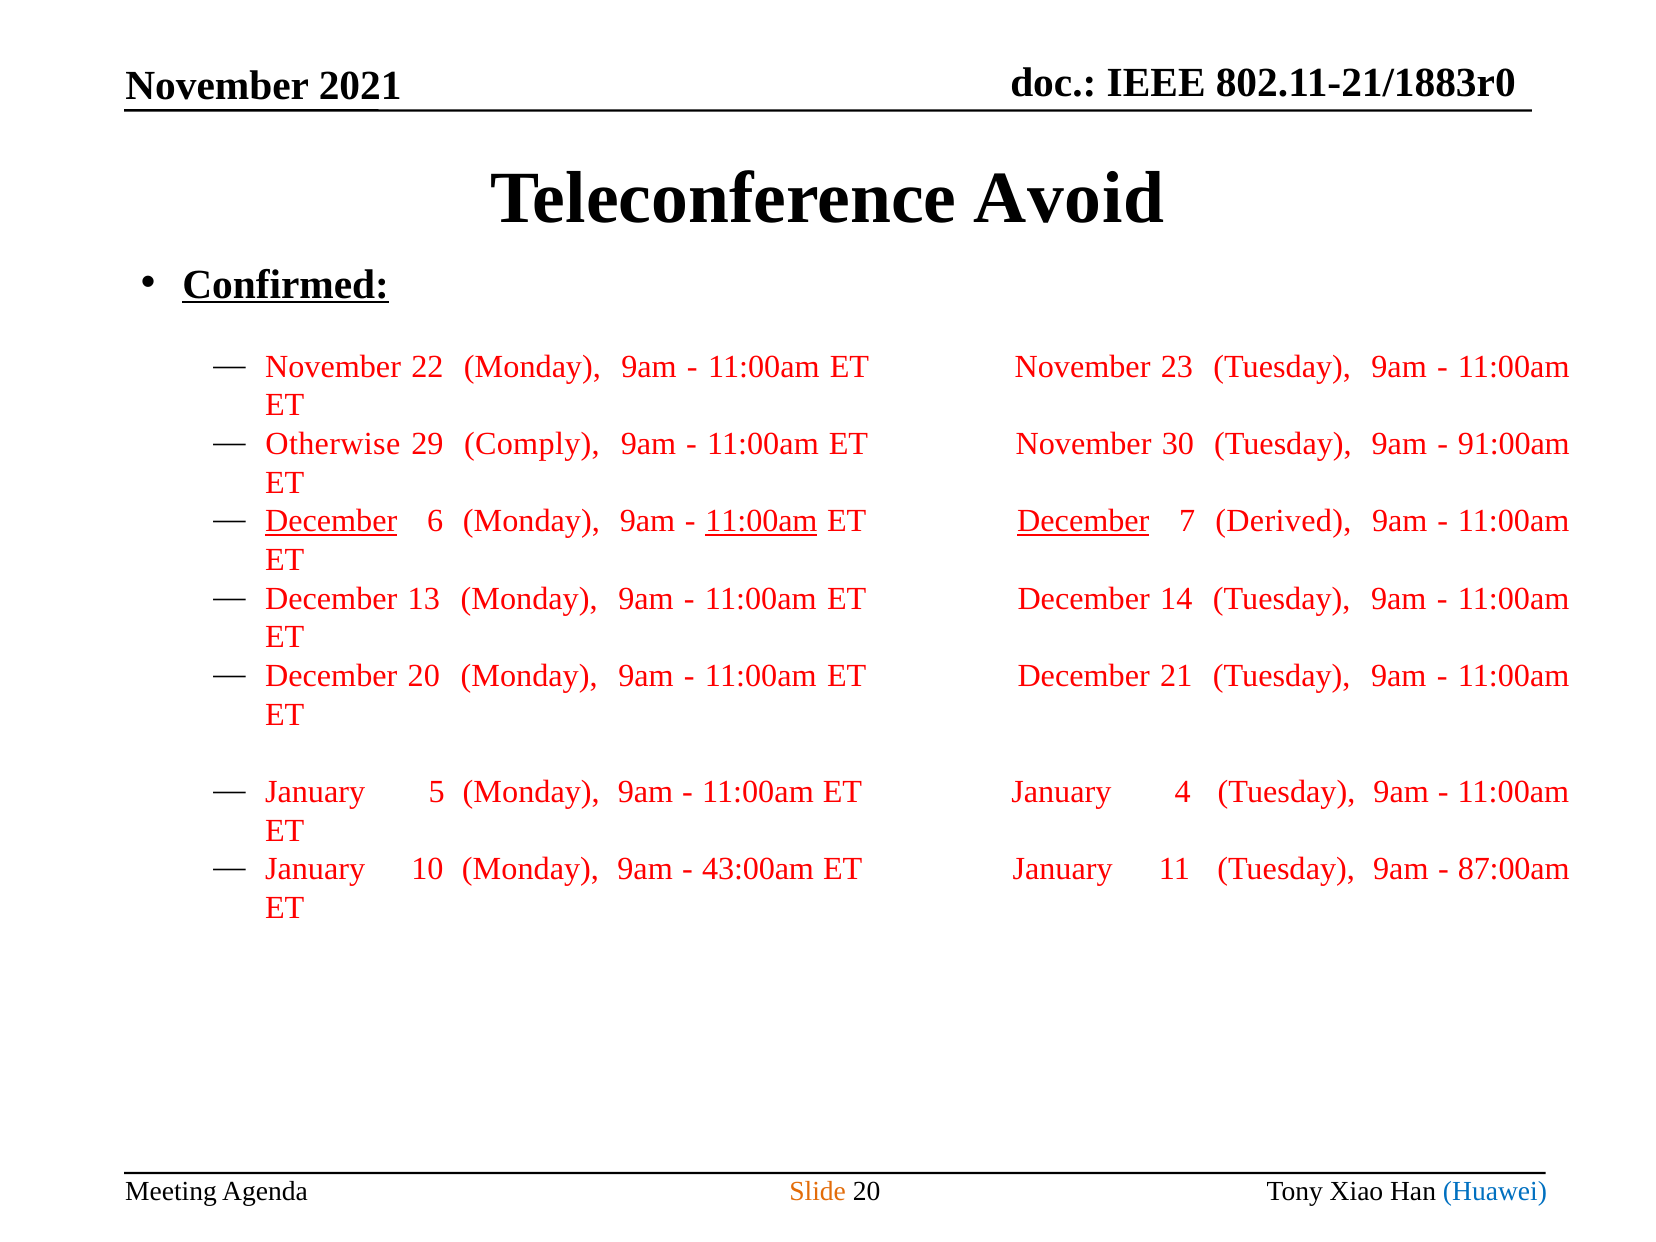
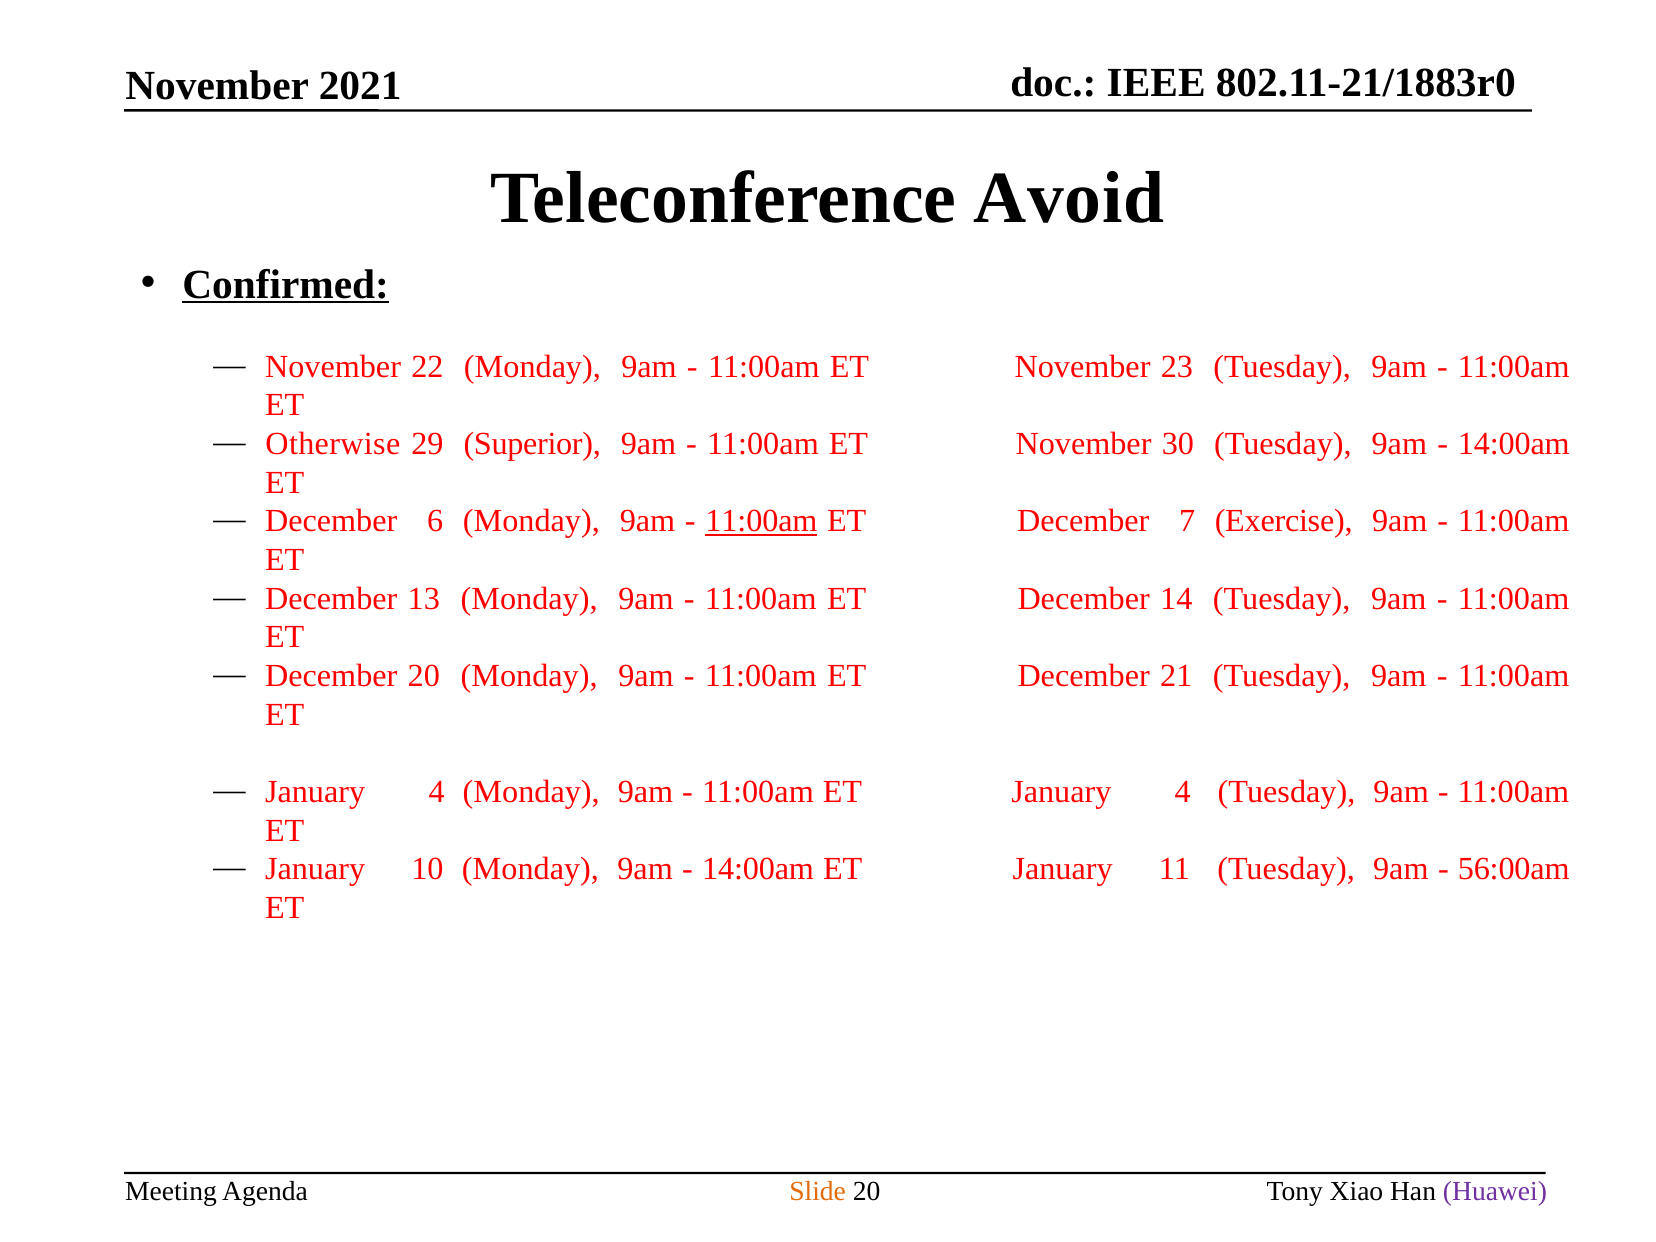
Comply: Comply -> Superior (532, 444)
91:00am: 91:00am -> 14:00am (1514, 444)
December underline: present -> none (331, 521)
December underline: present -> none (1083, 521)
Derived: Derived -> Exercise (1284, 521)
5: 5 -> 4 (437, 792)
43:00am: 43:00am -> 14:00am (758, 869)
87:00am: 87:00am -> 56:00am (1514, 869)
Huawei colour: blue -> purple (1495, 1191)
